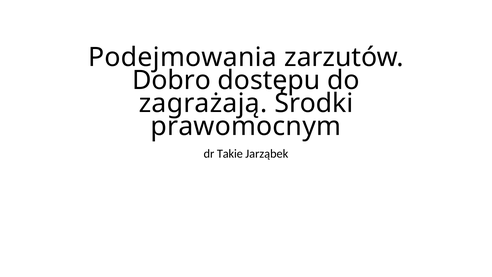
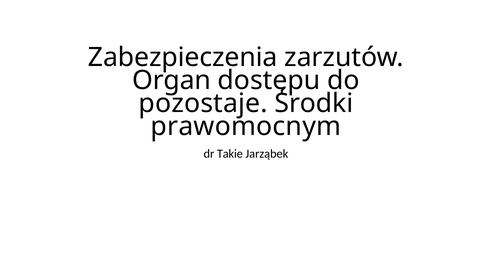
Podejmowania: Podejmowania -> Zabezpieczenia (183, 57)
Dobro: Dobro -> Organ (172, 80)
zagrażają: zagrażają -> pozostaje (203, 103)
